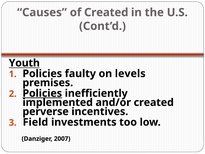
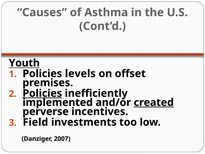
of Created: Created -> Asthma (106, 12)
faulty: faulty -> levels (80, 73)
levels: levels -> offset (130, 73)
created underline: none -> present (154, 102)
